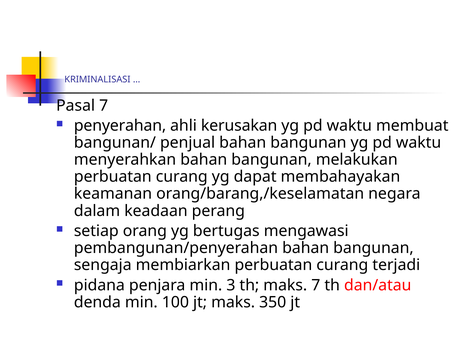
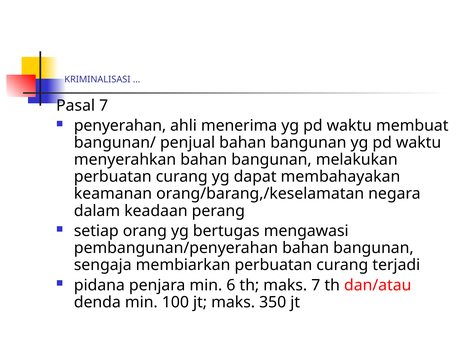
kerusakan: kerusakan -> menerima (239, 126)
3: 3 -> 6 (231, 286)
